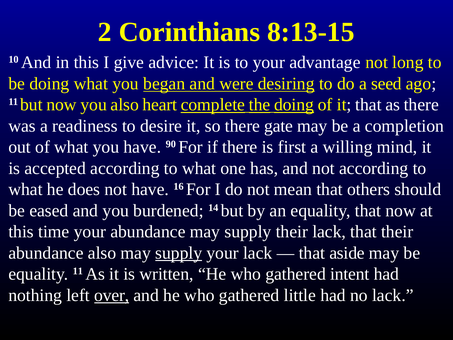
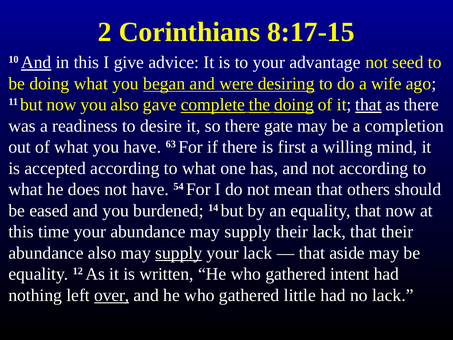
8:13-15: 8:13-15 -> 8:17-15 (311, 32)
And underline: none -> present (36, 62)
long: long -> seed (408, 62)
seed: seed -> wife (386, 84)
heart: heart -> gave (160, 105)
that underline: none -> present (368, 105)
90: 90 -> 63 (171, 144)
16: 16 -> 54 (179, 186)
equality 11: 11 -> 12 (78, 271)
